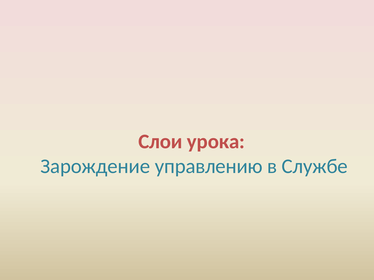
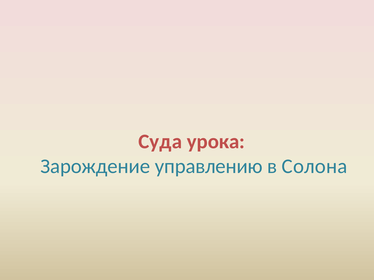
Слои: Слои -> Суда (160, 142)
Службе: Службе -> Солона (315, 167)
